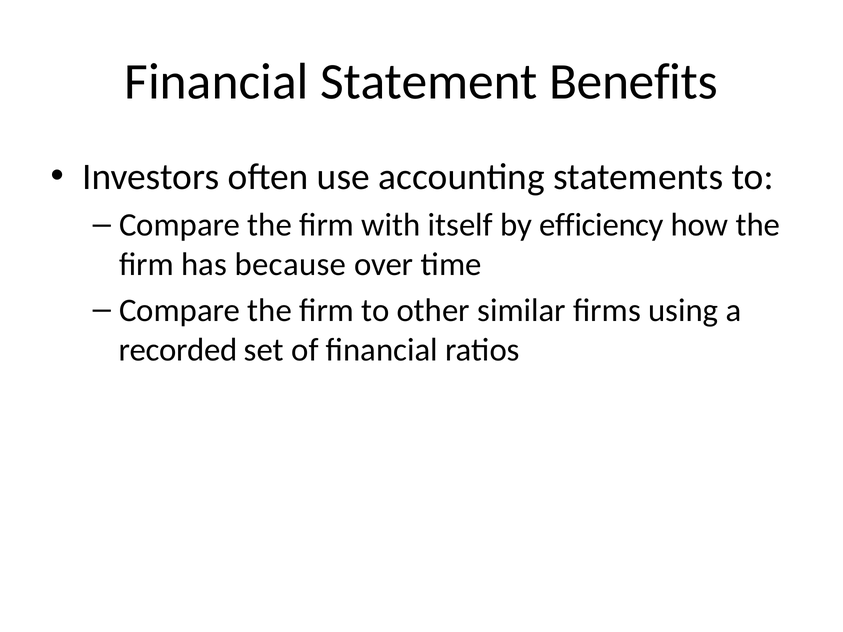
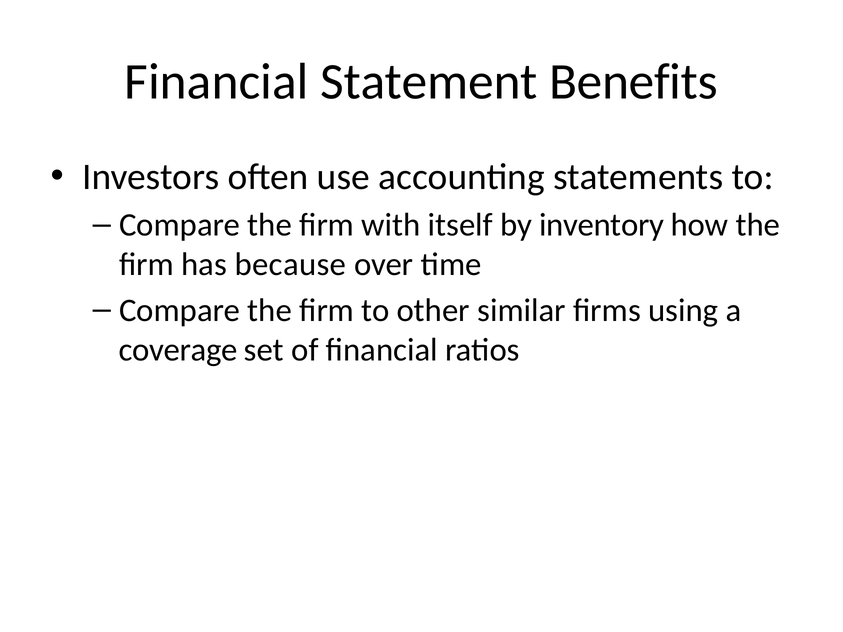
efficiency: efficiency -> inventory (602, 225)
recorded: recorded -> coverage (178, 350)
